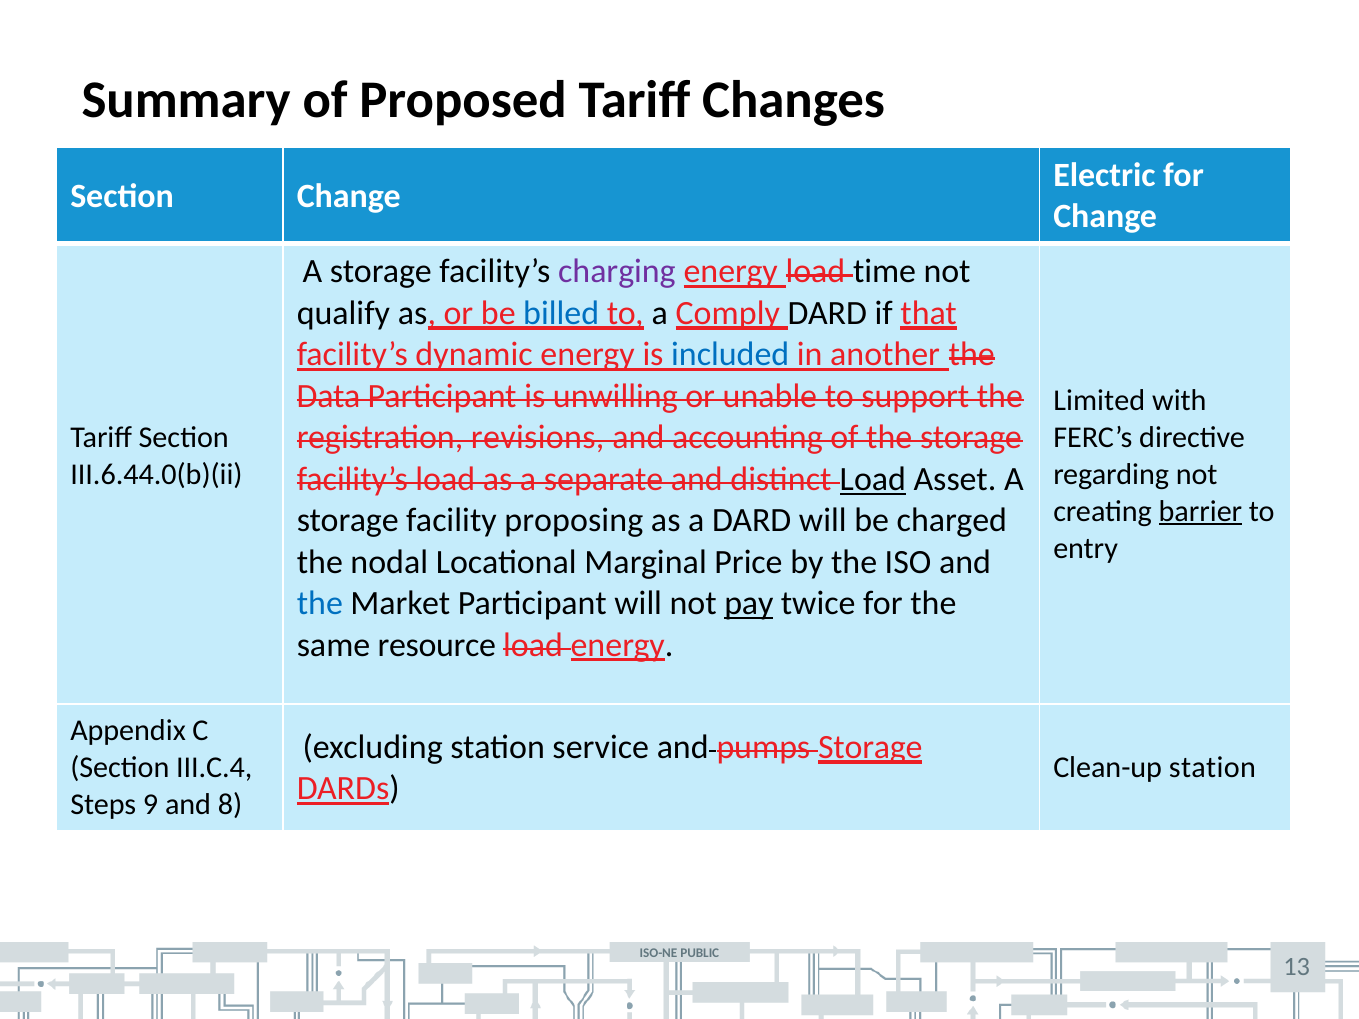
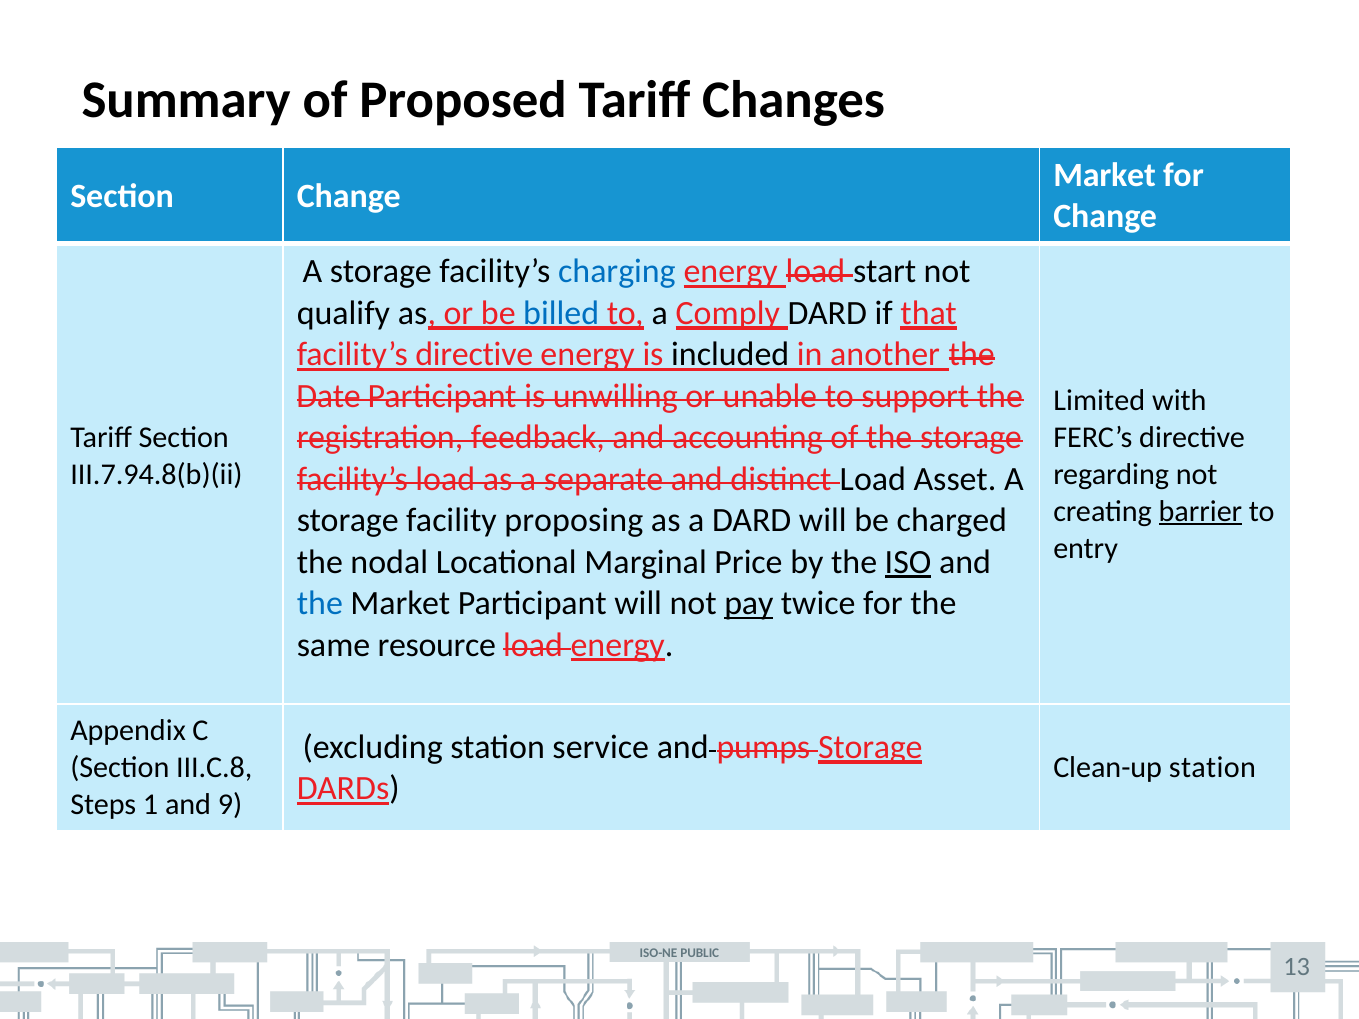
Electric: Electric -> Market (1105, 175)
charging colour: purple -> blue (617, 272)
time: time -> start (885, 272)
facility’s dynamic: dynamic -> directive (474, 355)
included colour: blue -> black (730, 355)
Data: Data -> Date (329, 396)
revisions: revisions -> feedback (538, 438)
III.6.44.0(b)(ii: III.6.44.0(b)(ii -> III.7.94.8(b)(ii (156, 474)
Load underline: present -> none (873, 479)
ISO underline: none -> present (908, 562)
III.C.4: III.C.4 -> III.C.8 (214, 768)
9: 9 -> 1 (151, 805)
8: 8 -> 9 (230, 805)
